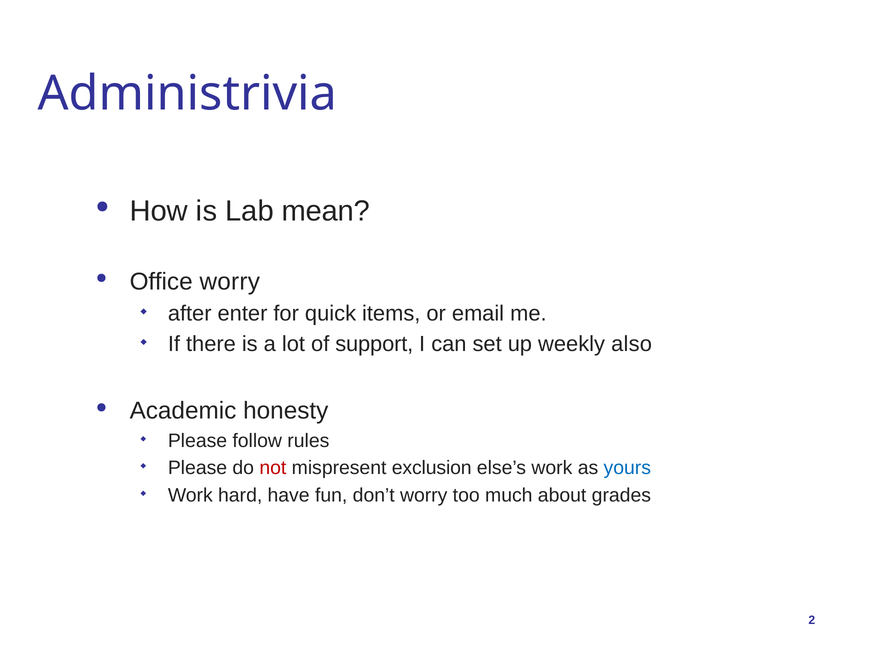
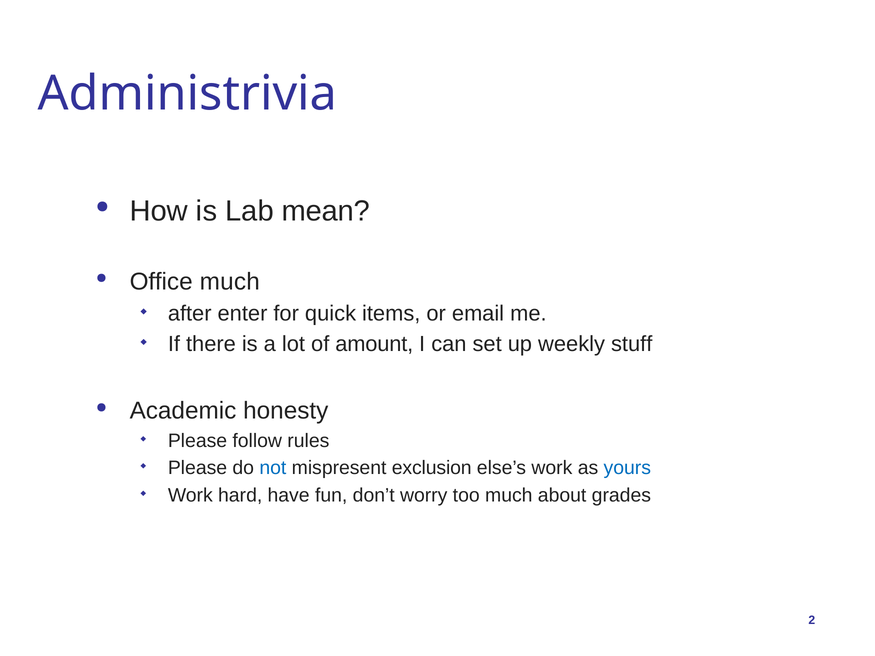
Office worry: worry -> much (230, 282)
support: support -> amount (374, 344)
also: also -> stuff (632, 344)
not colour: red -> blue (273, 468)
